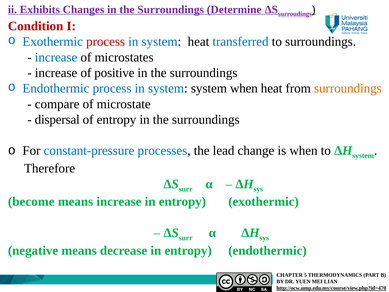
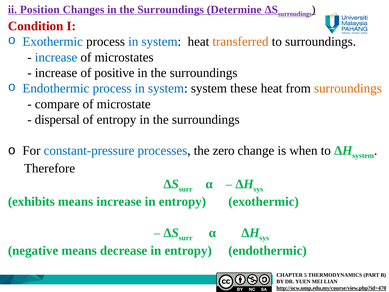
Exhibits: Exhibits -> Position (40, 10)
process colour: red -> black (106, 42)
transferred colour: blue -> orange (240, 42)
system when: when -> these (244, 88)
lead: lead -> zero (224, 151)
become: become -> exhibits (31, 202)
